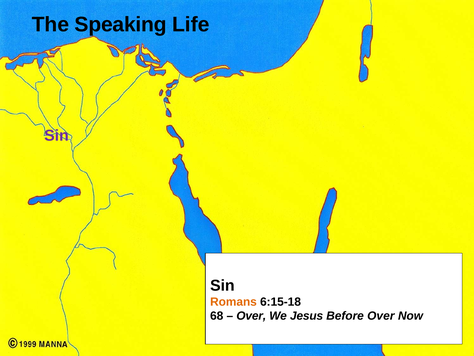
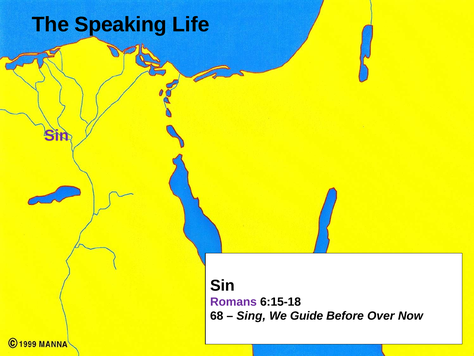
Romans colour: orange -> purple (233, 301)
Over: Over -> Sing (251, 316)
Jesus: Jesus -> Guide (307, 316)
